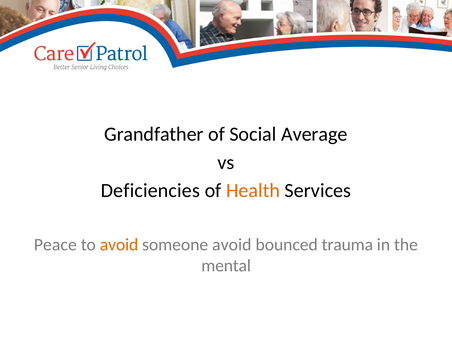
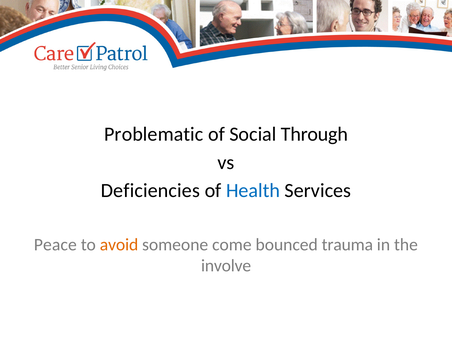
Grandfather: Grandfather -> Problematic (154, 134)
Average: Average -> Through (314, 134)
Health colour: orange -> blue (253, 191)
someone avoid: avoid -> come (232, 245)
mental: mental -> involve (226, 266)
